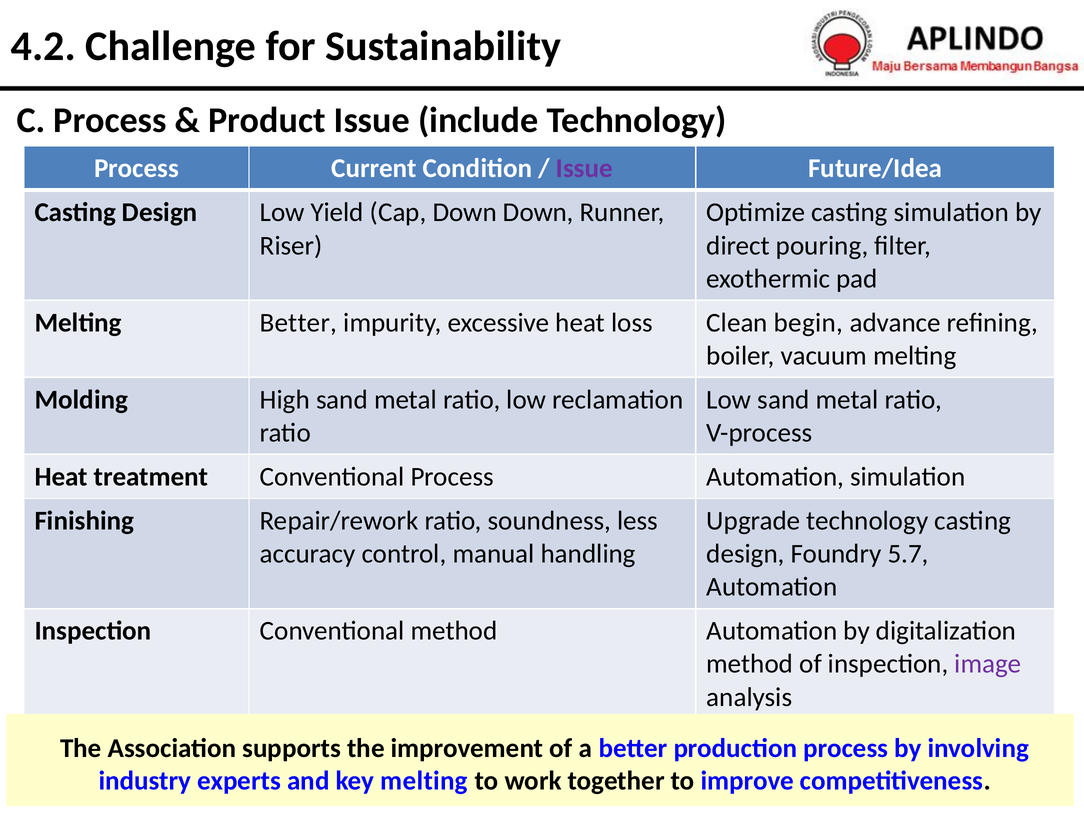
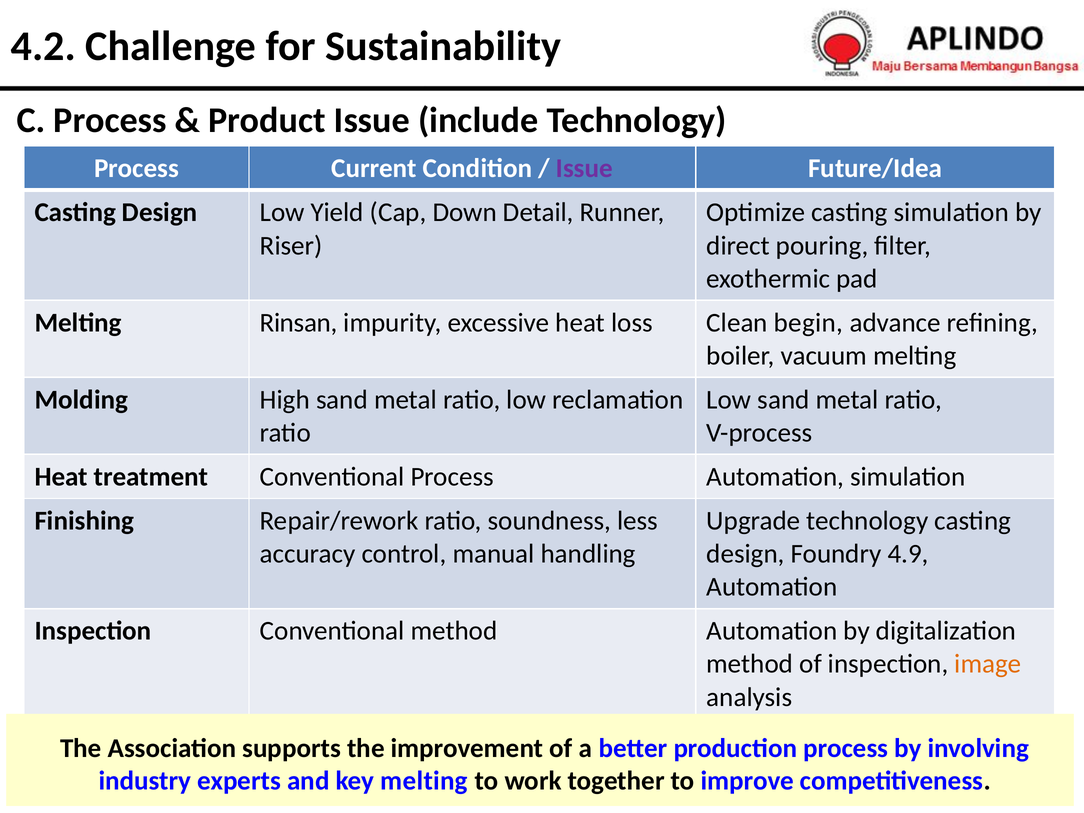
Down Down: Down -> Detail (538, 213)
Melting Better: Better -> Rinsan (299, 323)
5.7: 5.7 -> 4.9 (908, 554)
image colour: purple -> orange (988, 664)
